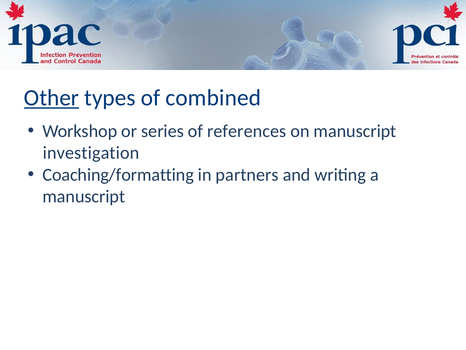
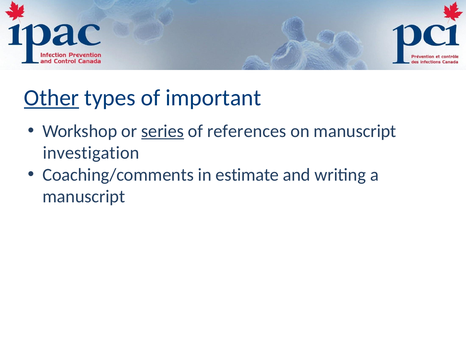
combined: combined -> important (213, 98)
series underline: none -> present (163, 131)
Coaching/formatting: Coaching/formatting -> Coaching/comments (118, 174)
partners: partners -> estimate (247, 174)
